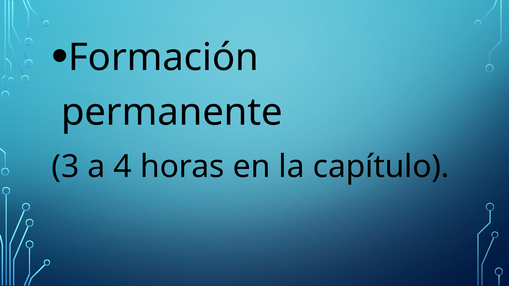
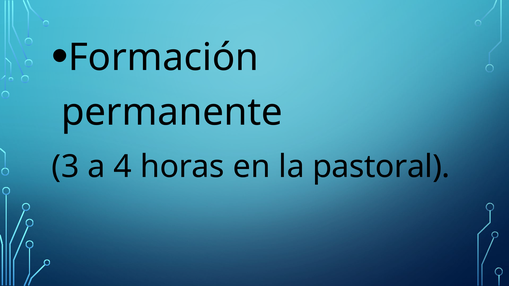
capítulo: capítulo -> pastoral (381, 167)
